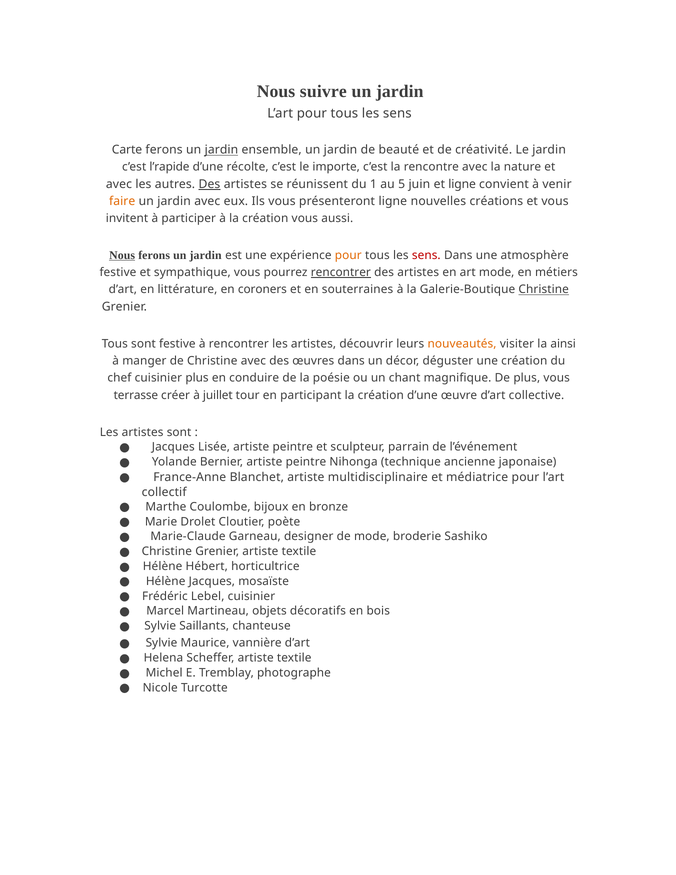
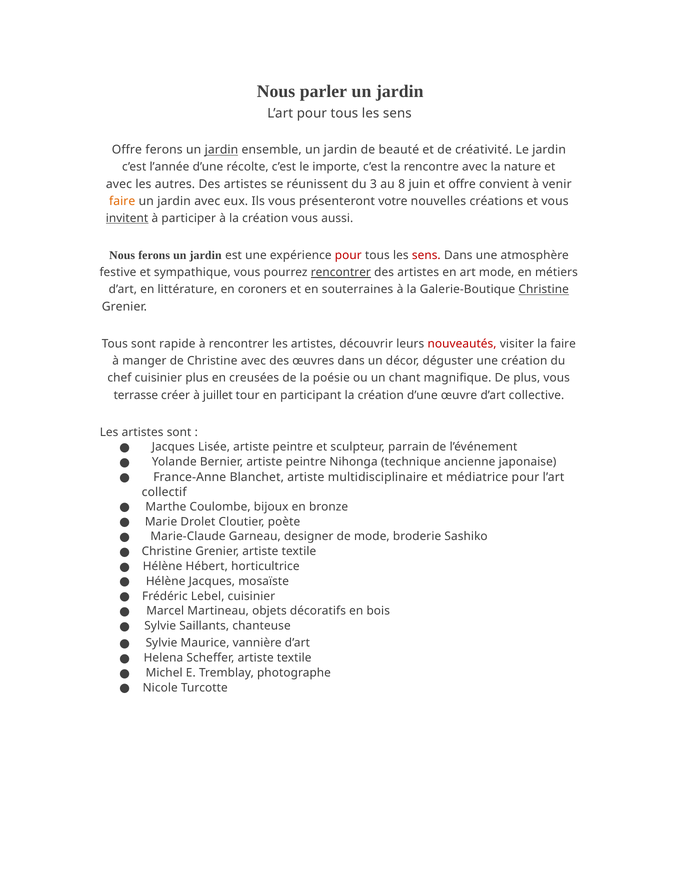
suivre: suivre -> parler (323, 91)
Carte: Carte -> Offre (127, 150)
l’rapide: l’rapide -> l’année (169, 167)
Des underline: present -> none (209, 184)
1: 1 -> 3 (373, 184)
5: 5 -> 8 (402, 184)
et ligne: ligne -> offre (462, 184)
présenteront ligne: ligne -> votre (393, 201)
invitent underline: none -> present (127, 218)
Nous underline: present -> none (122, 255)
pour colour: orange -> red (348, 255)
sont festive: festive -> rapide (177, 344)
nouveautés colour: orange -> red (462, 344)
la ainsi: ainsi -> faire (563, 344)
conduire: conduire -> creusées (254, 378)
